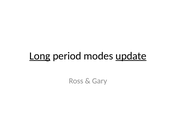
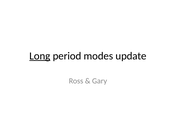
update underline: present -> none (131, 56)
